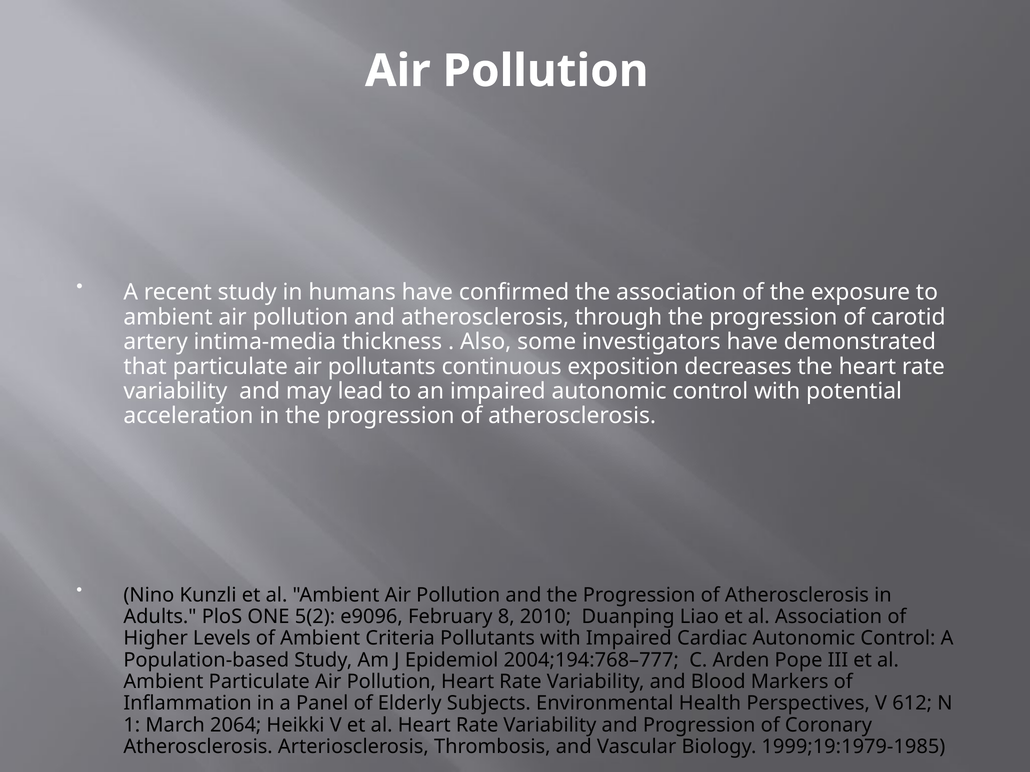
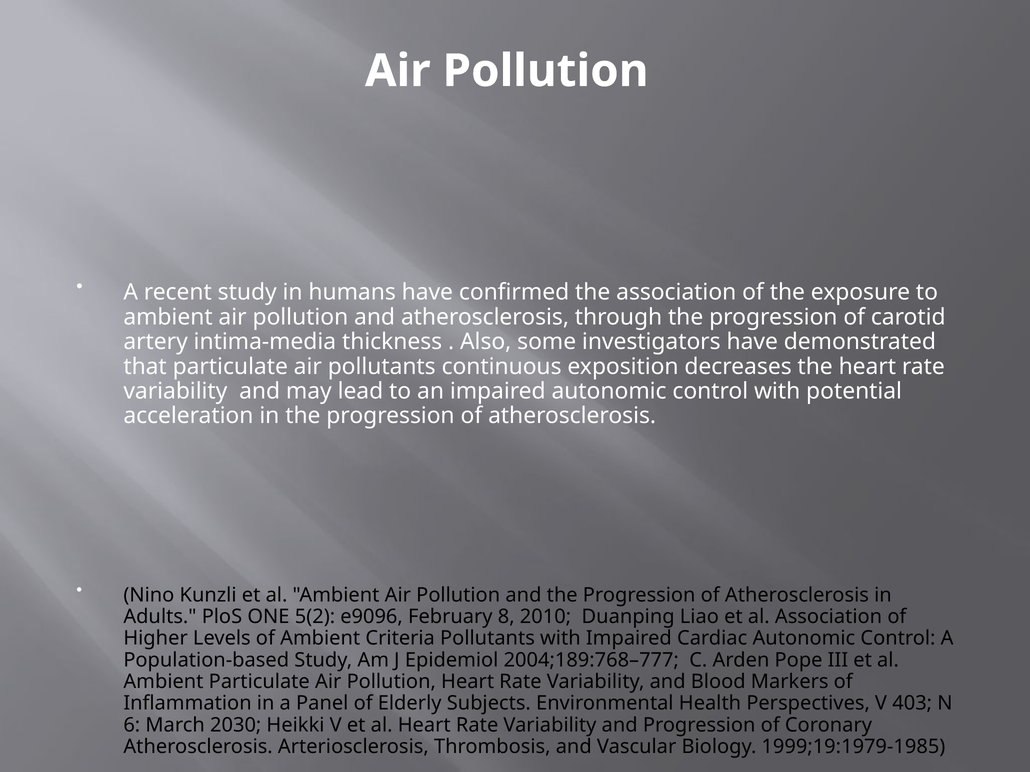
2004;194:768–777: 2004;194:768–777 -> 2004;189:768–777 (591, 660)
612: 612 -> 403 (912, 704)
1: 1 -> 6 (132, 725)
2064: 2064 -> 2030 (236, 725)
